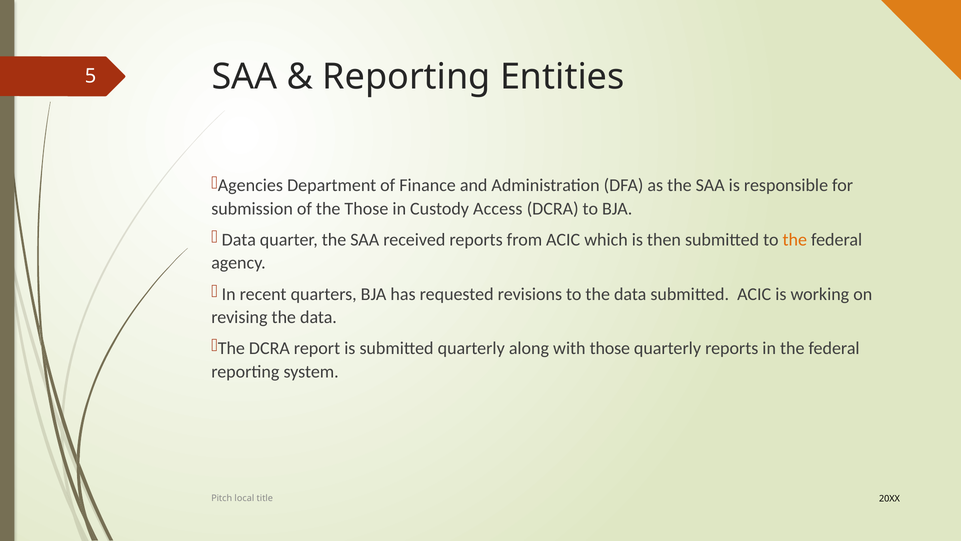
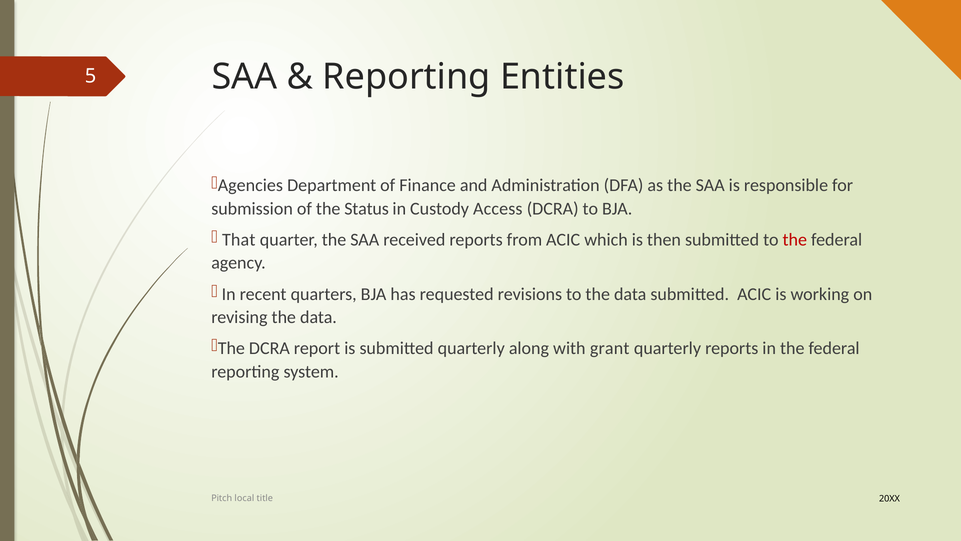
the Those: Those -> Status (367, 208)
Data: Data -> That (239, 240)
the colour: orange -> red (795, 240)
with those: those -> grant (610, 348)
